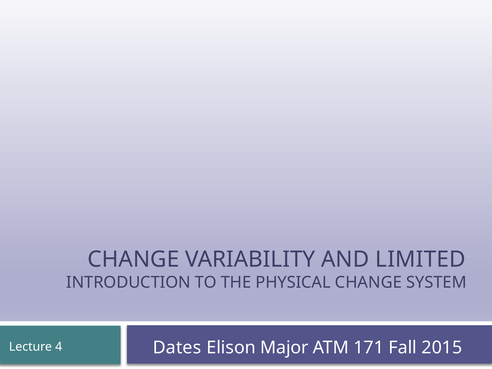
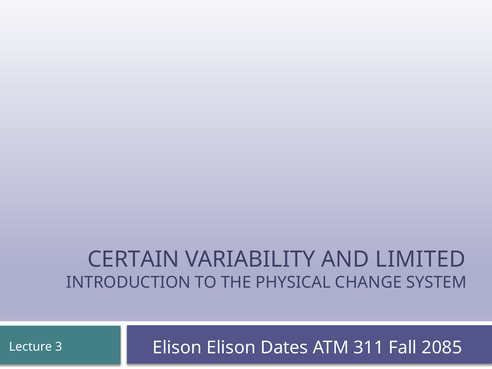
CHANGE: CHANGE -> CERTAIN (133, 259)
Dates: Dates -> Elison (177, 348)
Major: Major -> Dates (284, 348)
171: 171 -> 311 (369, 348)
2015: 2015 -> 2085 (442, 348)
4: 4 -> 3 (59, 347)
